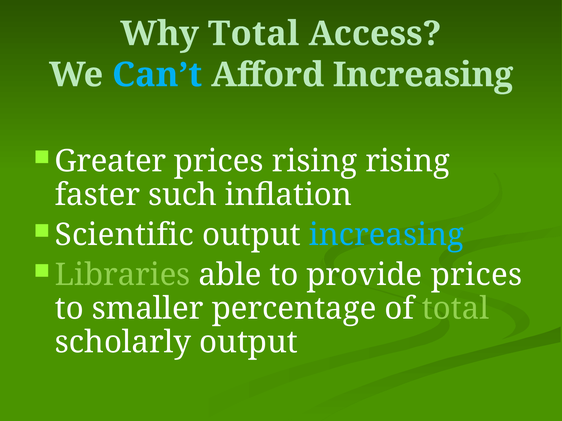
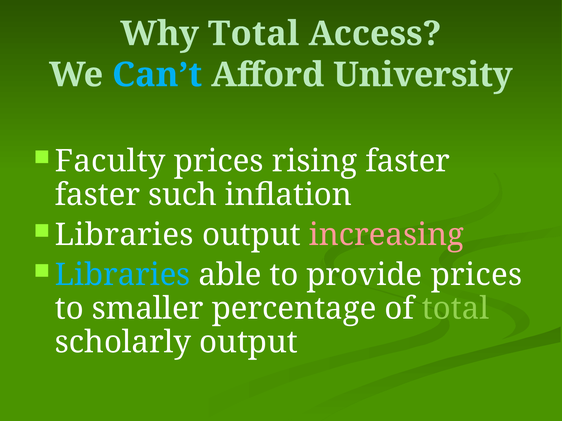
Afford Increasing: Increasing -> University (423, 75)
Greater: Greater -> Faculty (110, 162)
rising rising: rising -> faster (408, 162)
Scientific: Scientific -> Libraries (124, 235)
increasing colour: light blue -> pink (386, 235)
Libraries colour: light green -> light blue (123, 275)
